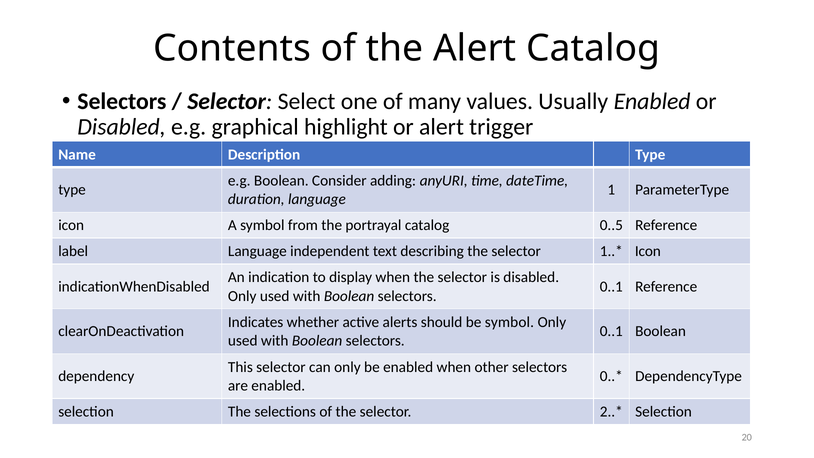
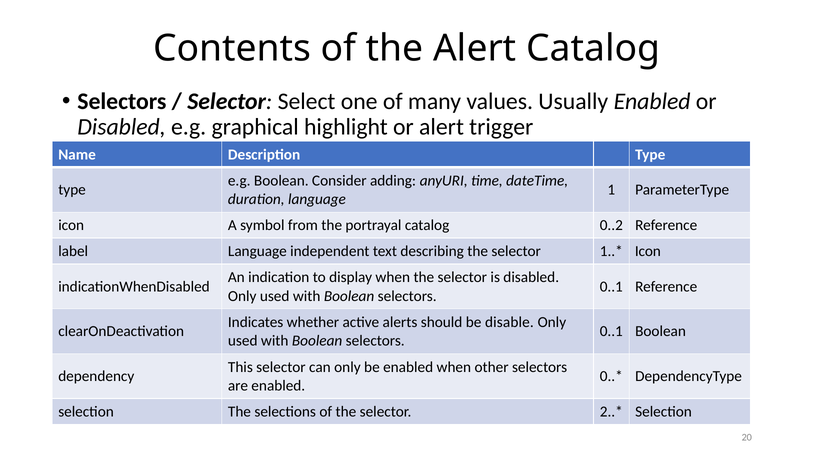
0..5: 0..5 -> 0..2 (611, 225)
be symbol: symbol -> disable (509, 322)
